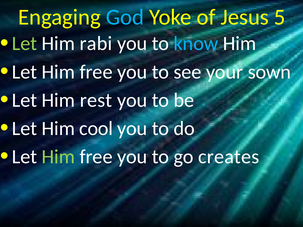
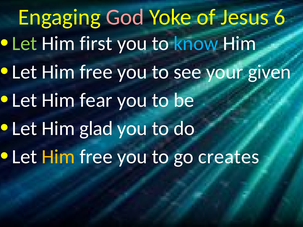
God colour: light blue -> pink (125, 17)
5: 5 -> 6 (280, 17)
rabi: rabi -> first (96, 44)
sown: sown -> given (269, 72)
rest: rest -> fear (96, 100)
cool: cool -> glad (96, 128)
Him colour: light green -> yellow (58, 157)
